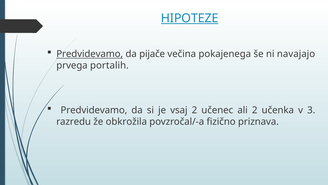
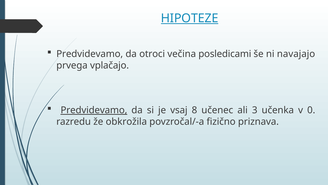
Predvidevamo underline: present -> none (90, 54)
pijače: pijače -> otroci (152, 54)
pokajenega: pokajenega -> posledicami (225, 54)
portalih: portalih -> vplačajo (110, 65)
Predvidevamo underline: none -> present (94, 110)
vsaj 2: 2 -> 8 (194, 110)
ali 2: 2 -> 3 (255, 110)
3: 3 -> 0 (311, 110)
